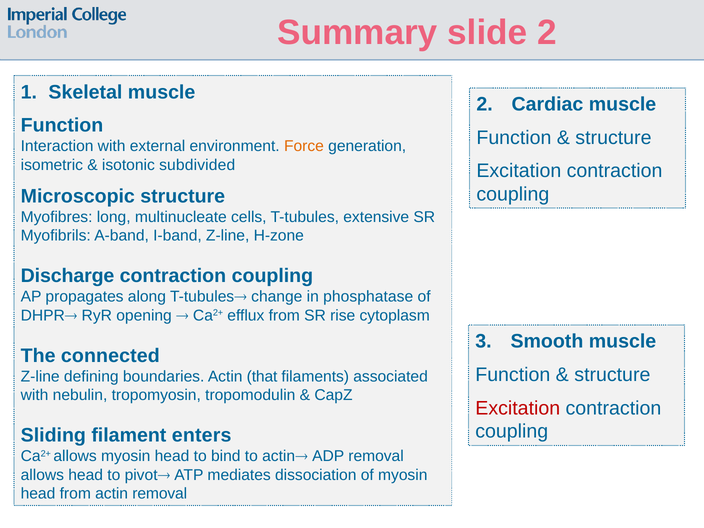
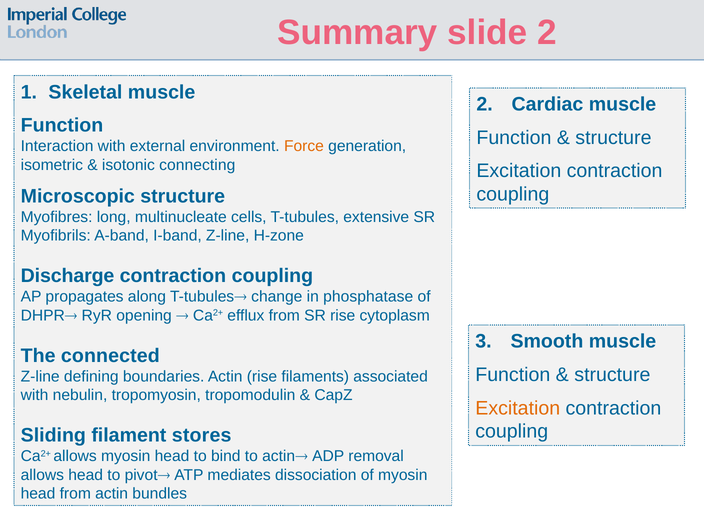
subdivided: subdivided -> connecting (197, 165)
Actin that: that -> rise (262, 376)
Excitation colour: red -> orange (518, 408)
enters: enters -> stores (202, 435)
actin removal: removal -> bundles (160, 494)
